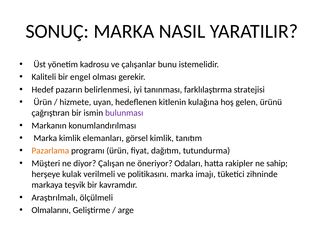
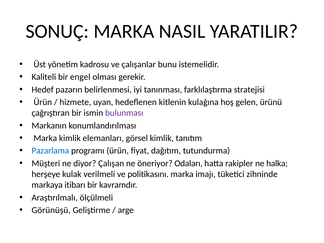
Pazarlama colour: orange -> blue (50, 151)
sahip: sahip -> halka (277, 163)
teşvik: teşvik -> itibarı (75, 185)
Olmalarını: Olmalarını -> Görünüşü (51, 210)
